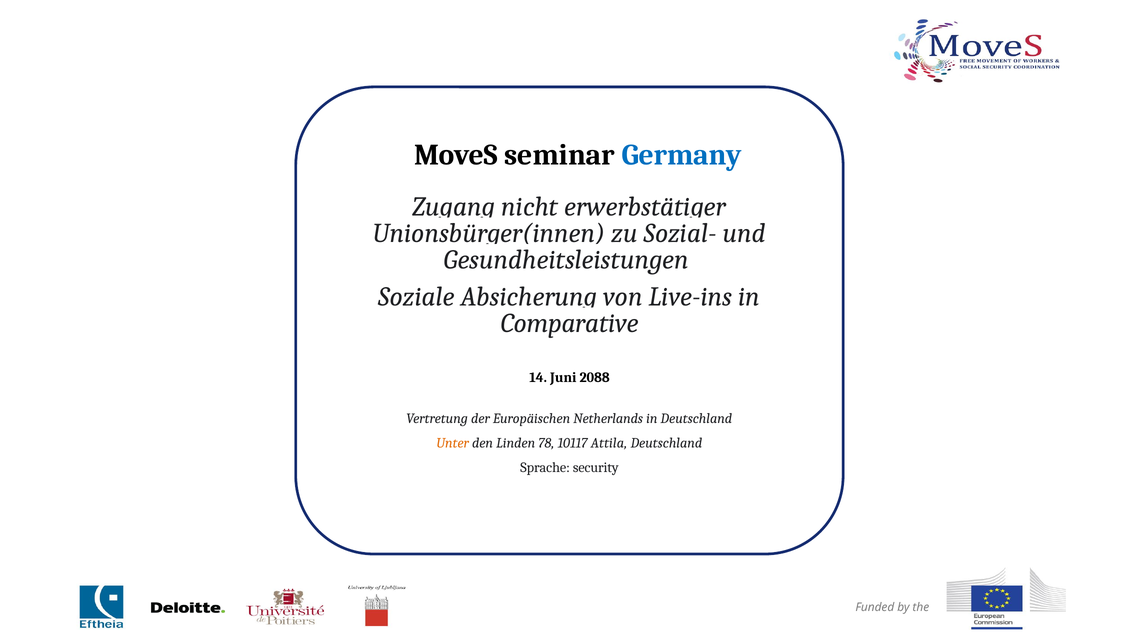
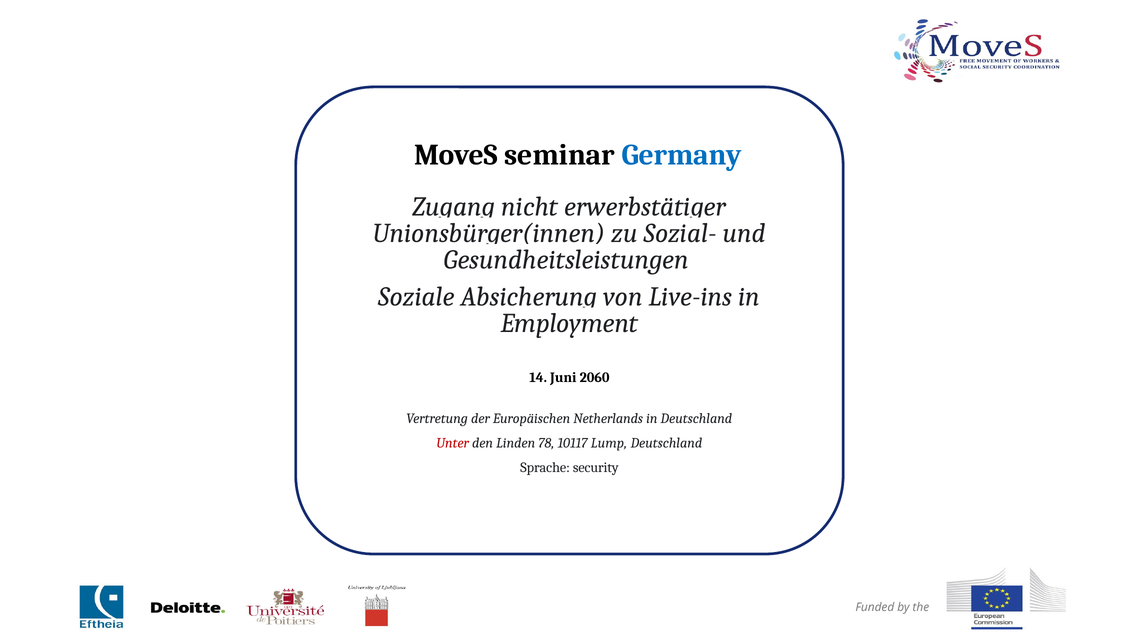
Comparative: Comparative -> Employment (569, 323)
2088: 2088 -> 2060 (595, 377)
Unter colour: orange -> red (453, 443)
Attila: Attila -> Lump (609, 443)
